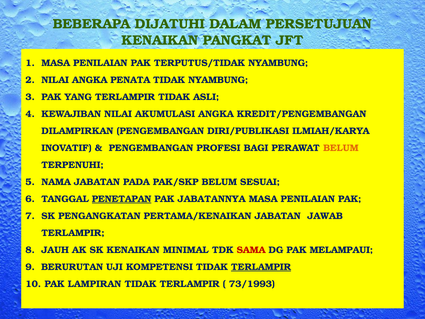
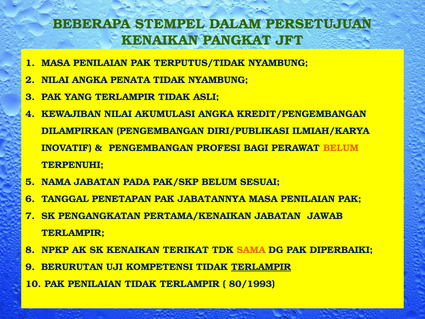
DIJATUHI: DIJATUHI -> STEMPEL (170, 24)
PENETAPAN underline: present -> none (122, 199)
JAUH: JAUH -> NPKP (55, 250)
MINIMAL: MINIMAL -> TERIKAT (186, 250)
SAMA colour: red -> orange (251, 250)
MELAMPAUI: MELAMPAUI -> DIPERBAIKI (341, 250)
PAK LAMPIRAN: LAMPIRAN -> PENILAIAN (95, 284)
73/1993: 73/1993 -> 80/1993 (252, 284)
